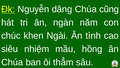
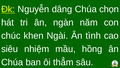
cũng: cũng -> chọn (109, 9)
